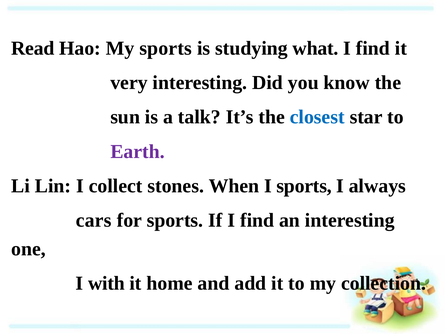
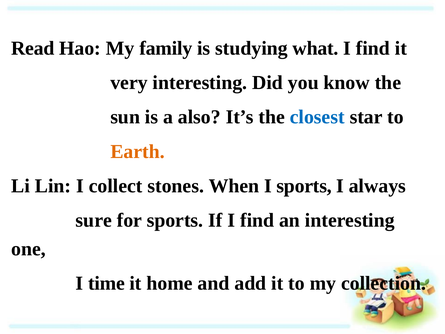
My sports: sports -> family (166, 48)
talk: talk -> also (199, 117)
Earth colour: purple -> orange (138, 151)
cars: cars -> sure (94, 220)
with: with -> time (106, 283)
